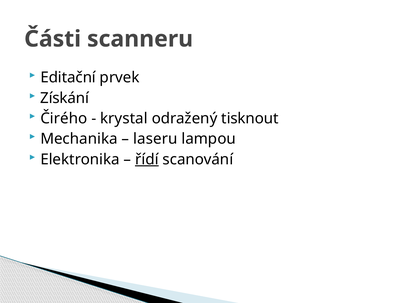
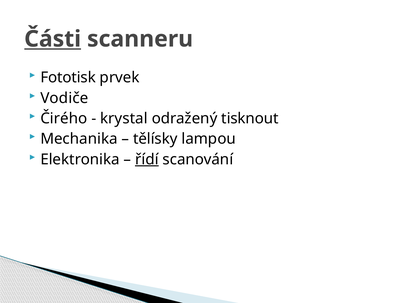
Části underline: none -> present (53, 39)
Editační: Editační -> Fototisk (68, 78)
Získání: Získání -> Vodiče (64, 98)
laseru: laseru -> tělísky (155, 139)
